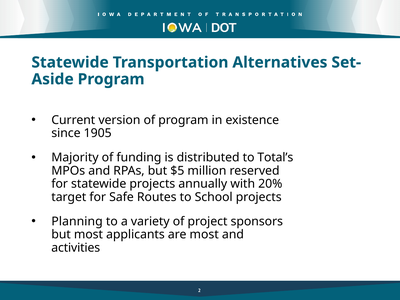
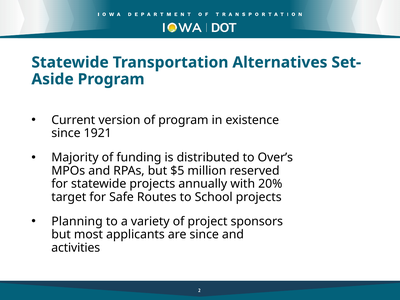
1905: 1905 -> 1921 (98, 133)
Total’s: Total’s -> Over’s (275, 157)
are most: most -> since (204, 235)
